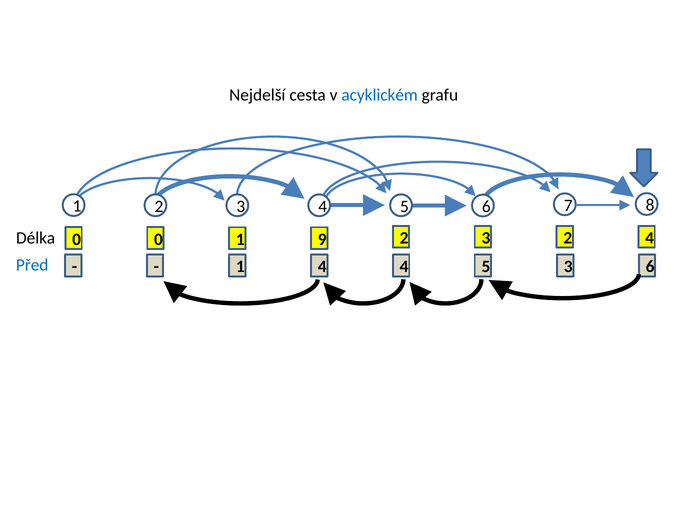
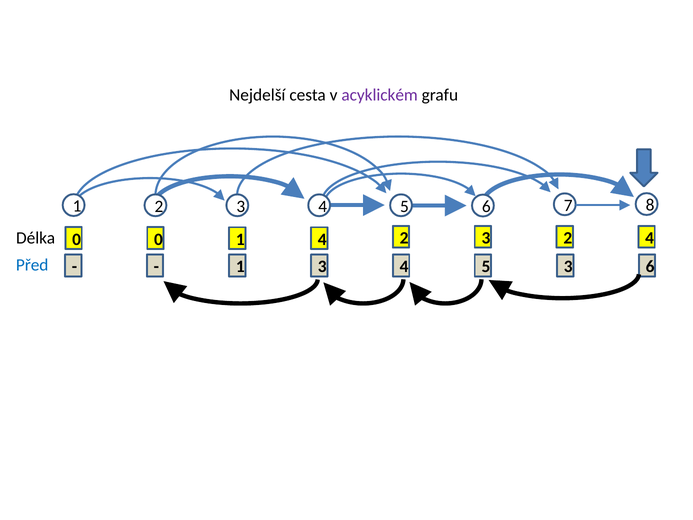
acyklickém colour: blue -> purple (380, 95)
1 9: 9 -> 4 (322, 239)
1 4: 4 -> 3 (322, 267)
